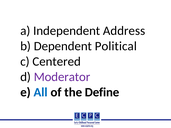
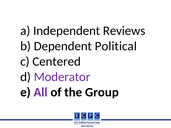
Address: Address -> Reviews (124, 31)
All colour: blue -> purple (41, 92)
Define: Define -> Group (102, 92)
